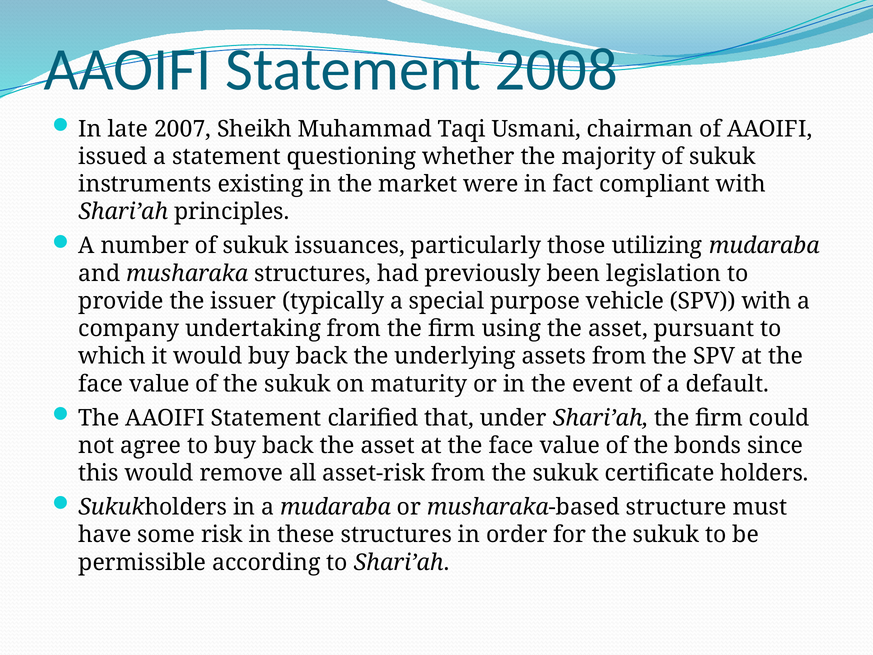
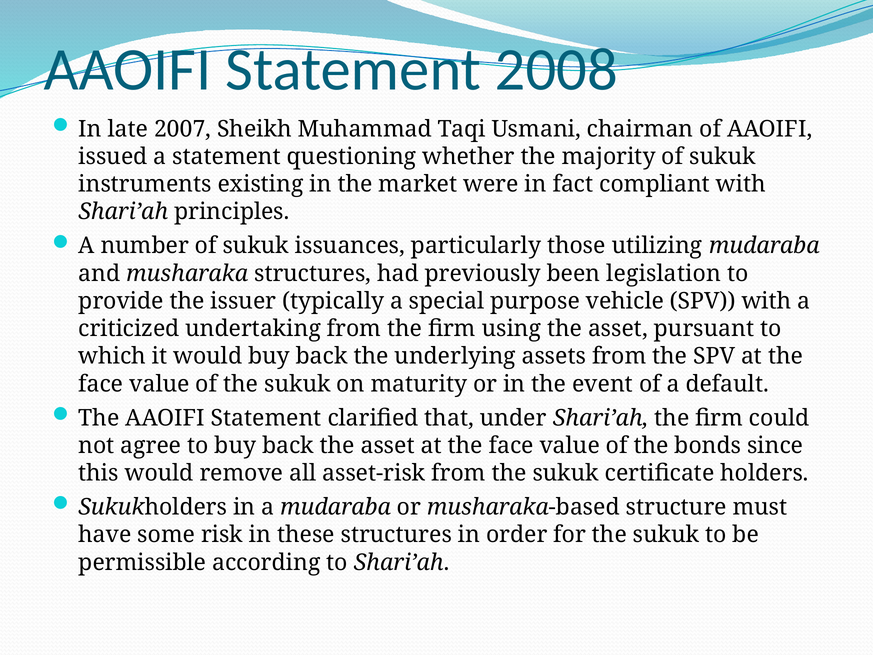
company: company -> criticized (129, 329)
